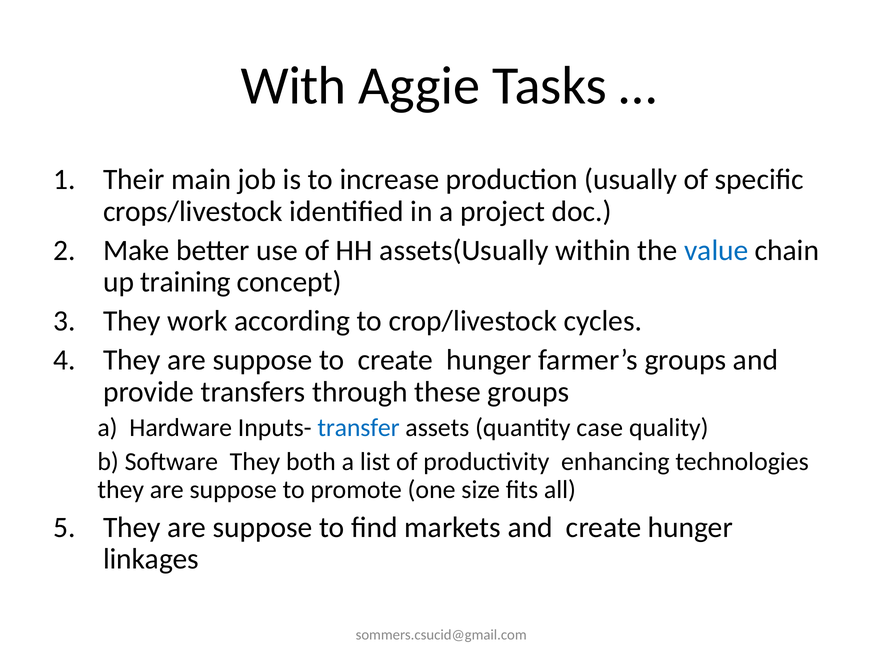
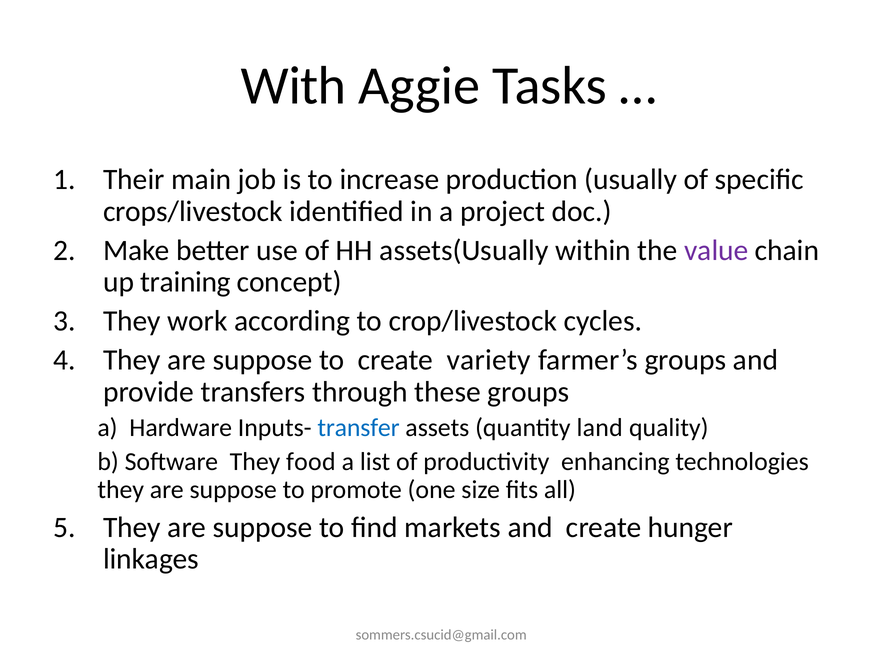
value colour: blue -> purple (716, 250)
to create hunger: hunger -> variety (489, 360)
case: case -> land (600, 427)
both: both -> food (311, 462)
